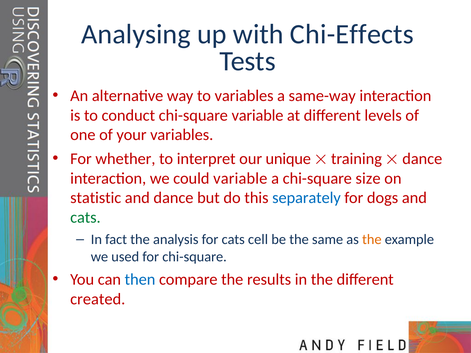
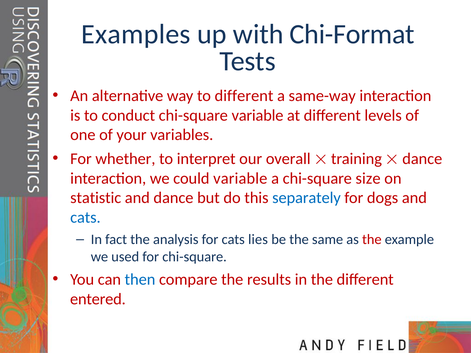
Analysing: Analysing -> Examples (136, 34)
Chi-Effects: Chi-Effects -> Chi-Format (352, 34)
to variables: variables -> different (244, 96)
unique: unique -> overall (288, 159)
cats colour: green -> blue (85, 218)
cell: cell -> lies (258, 240)
the colour: orange -> red (372, 240)
created: created -> entered (98, 299)
